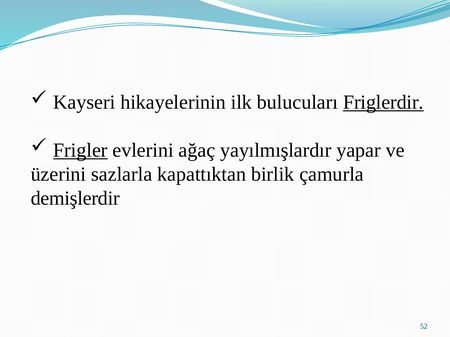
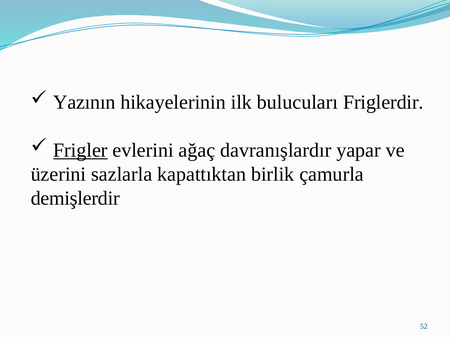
Kayseri: Kayseri -> Yazının (84, 102)
Friglerdir underline: present -> none (383, 102)
yayılmışlardır: yayılmışlardır -> davranışlardır (276, 150)
